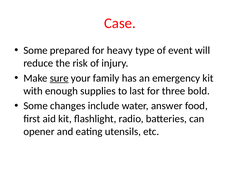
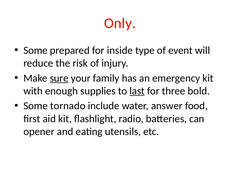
Case: Case -> Only (120, 23)
heavy: heavy -> inside (120, 50)
last underline: none -> present (137, 91)
changes: changes -> tornado (68, 106)
